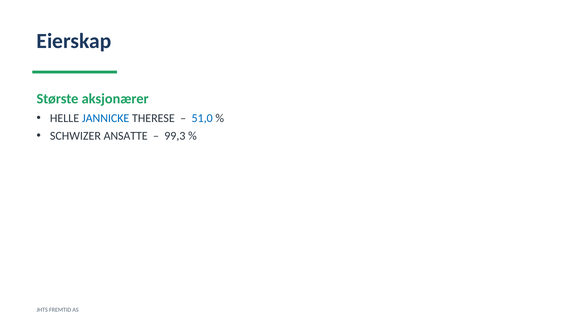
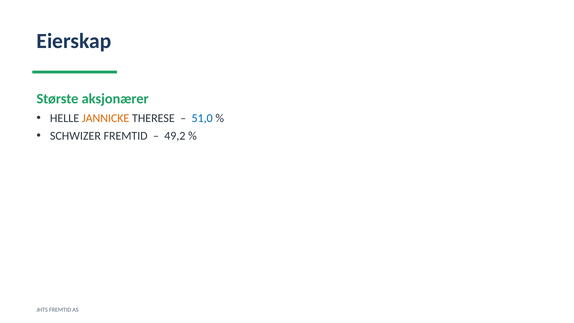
JANNICKE colour: blue -> orange (106, 118)
SCHWIZER ANSATTE: ANSATTE -> FREMTID (126, 136)
99,3: 99,3 -> 49,2 (175, 136)
